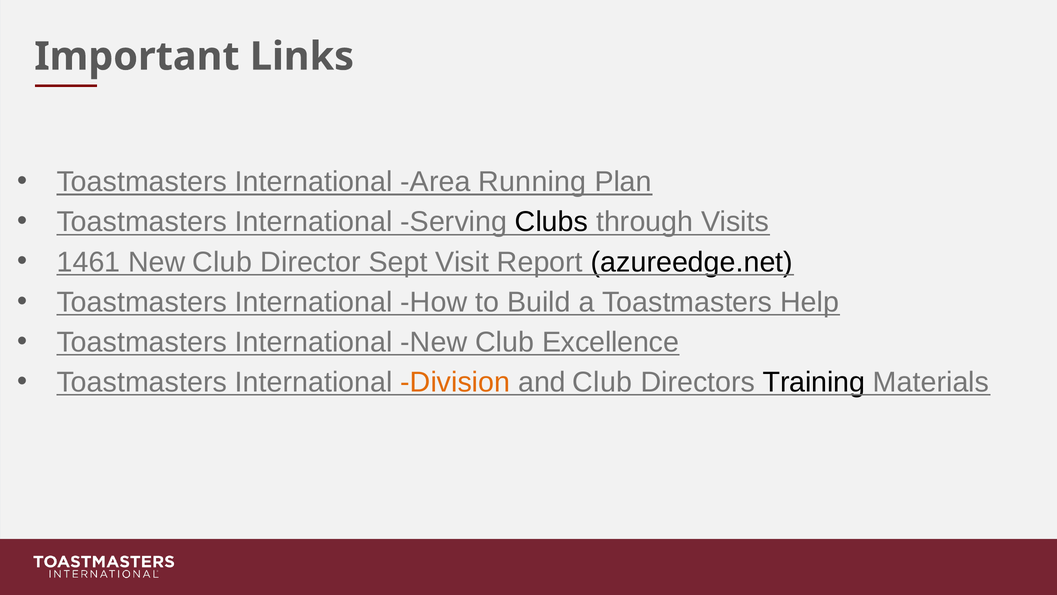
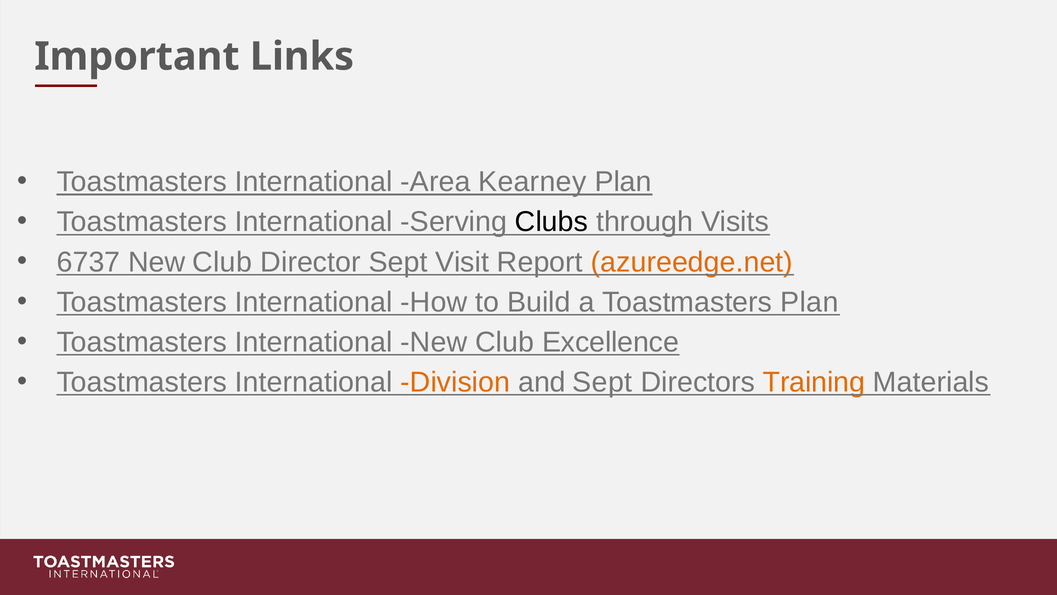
Running: Running -> Kearney (532, 182)
1461: 1461 -> 6737 (89, 262)
azureedge.net colour: black -> orange (692, 262)
Toastmasters Help: Help -> Plan (810, 302)
and Club: Club -> Sept (602, 382)
Training colour: black -> orange (814, 382)
